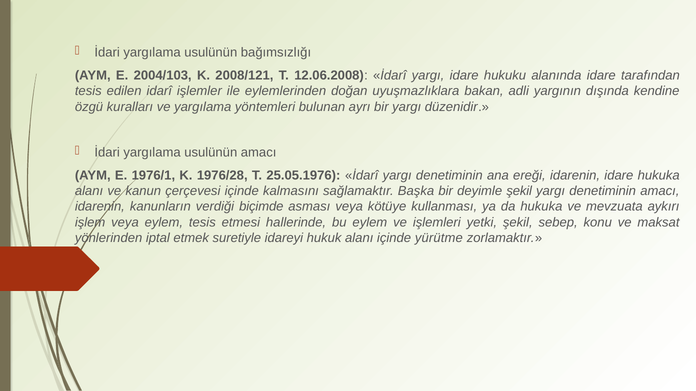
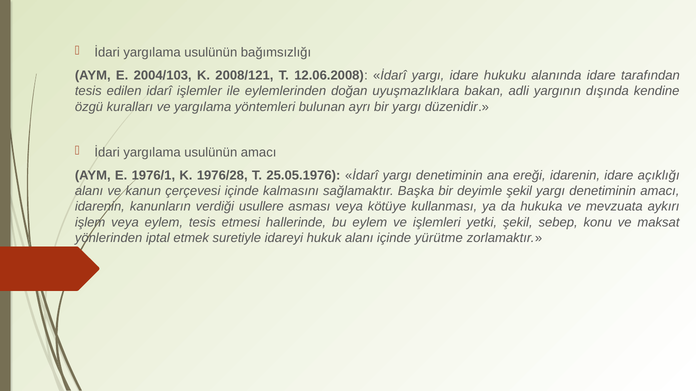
idare hukuka: hukuka -> açıklığı (659, 176)
biçimde: biçimde -> usullere (261, 207)
